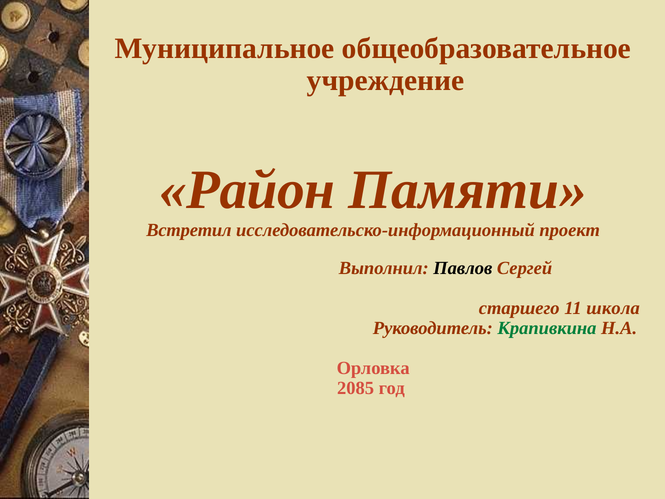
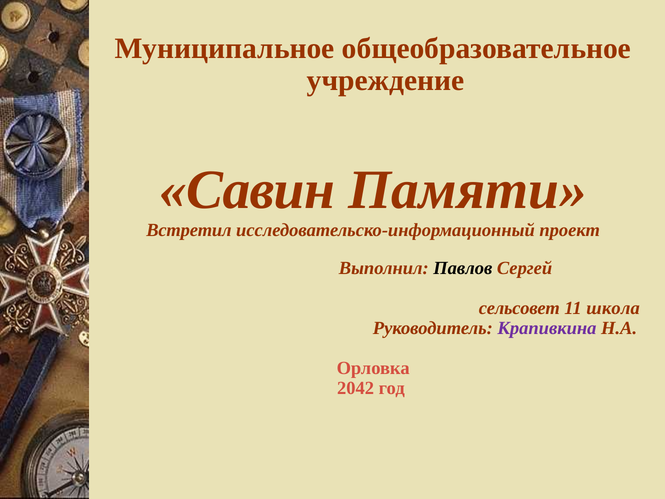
Район: Район -> Савин (247, 190)
старшего: старшего -> сельсовет (519, 308)
Крапивкина colour: green -> purple (547, 328)
2085: 2085 -> 2042 (356, 388)
